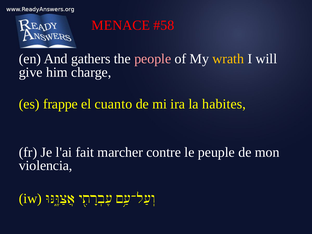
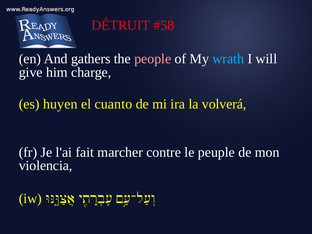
MENACE: MENACE -> DÉTRUIT (121, 25)
wrath colour: yellow -> light blue (228, 59)
frappe: frappe -> huyen (60, 104)
habites: habites -> volverá (224, 104)
